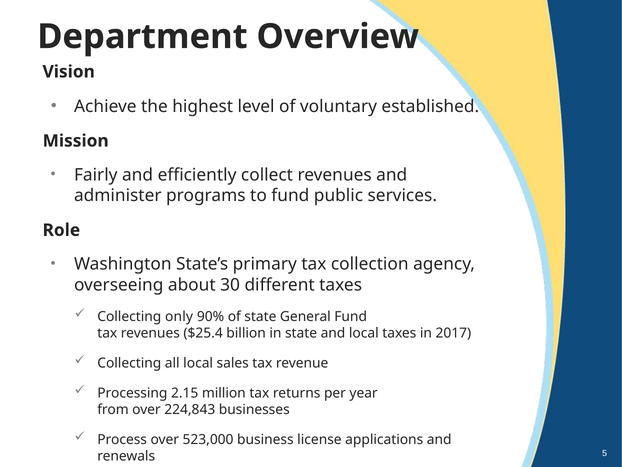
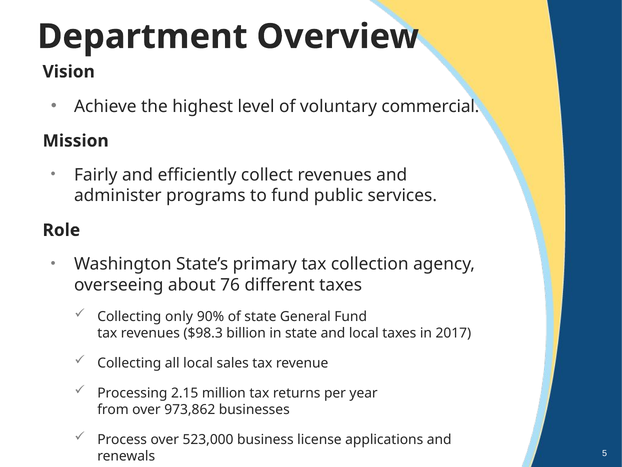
established: established -> commercial (430, 106)
30: 30 -> 76 (230, 285)
$25.4: $25.4 -> $98.3 (203, 333)
224,843: 224,843 -> 973,862 (190, 409)
